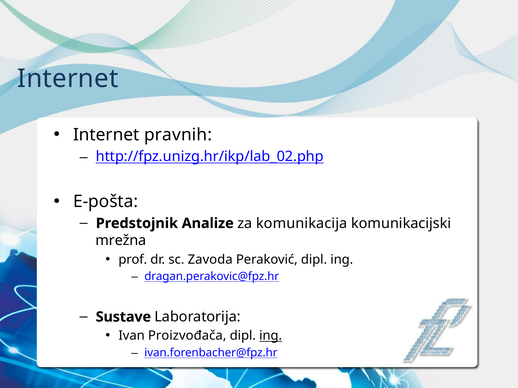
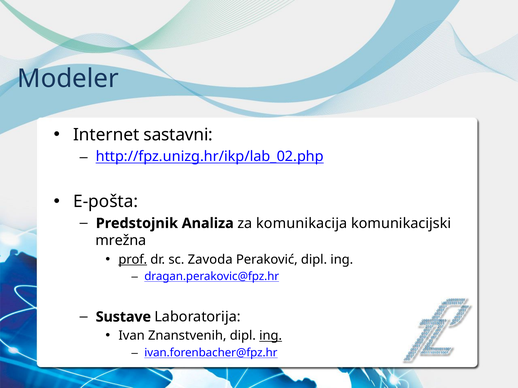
Internet: Internet -> Modeler (68, 79)
pravnih: pravnih -> sastavni (178, 135)
Analize: Analize -> Analiza (208, 224)
prof underline: none -> present (133, 260)
Proizvođača: Proizvođača -> Znanstvenih (187, 336)
